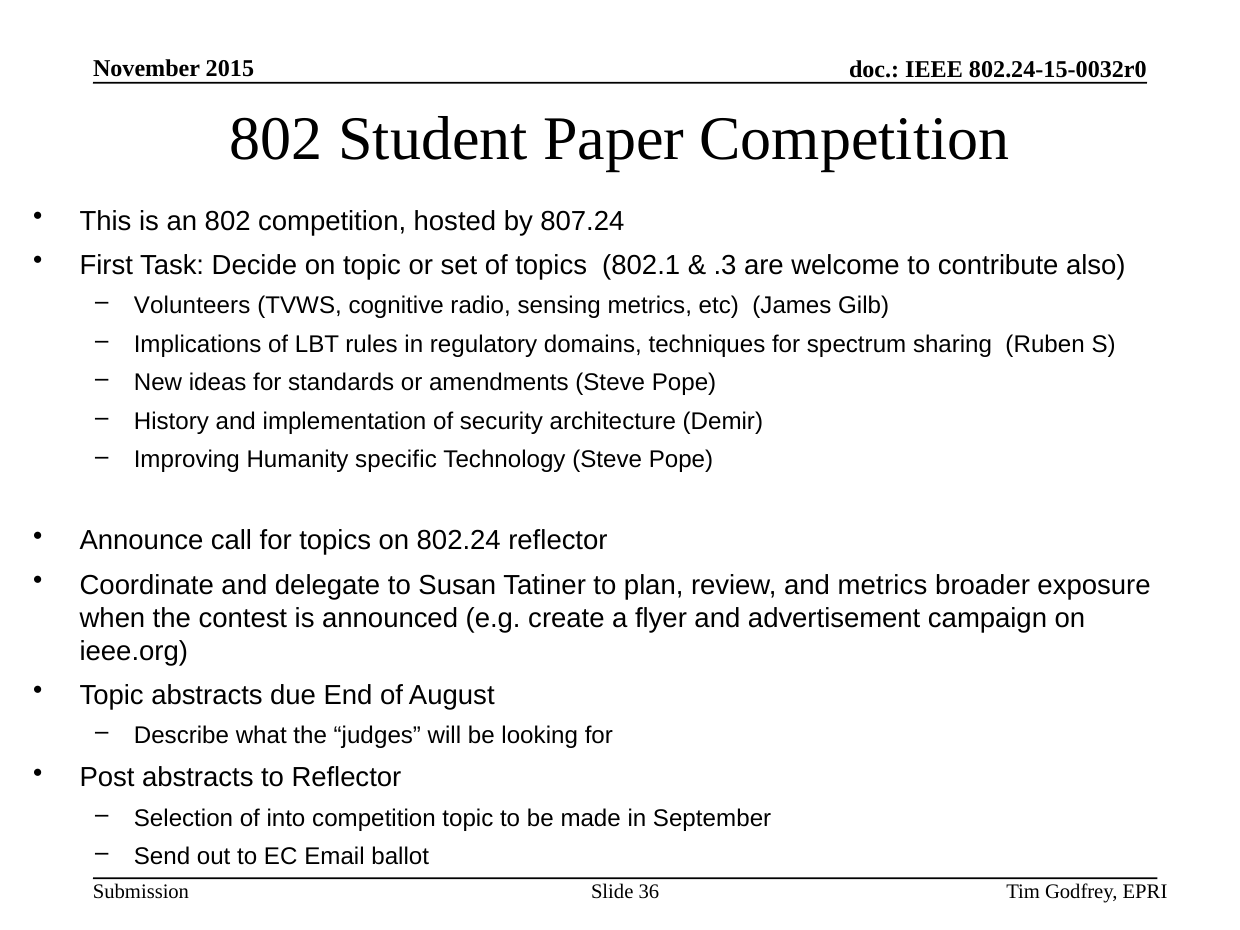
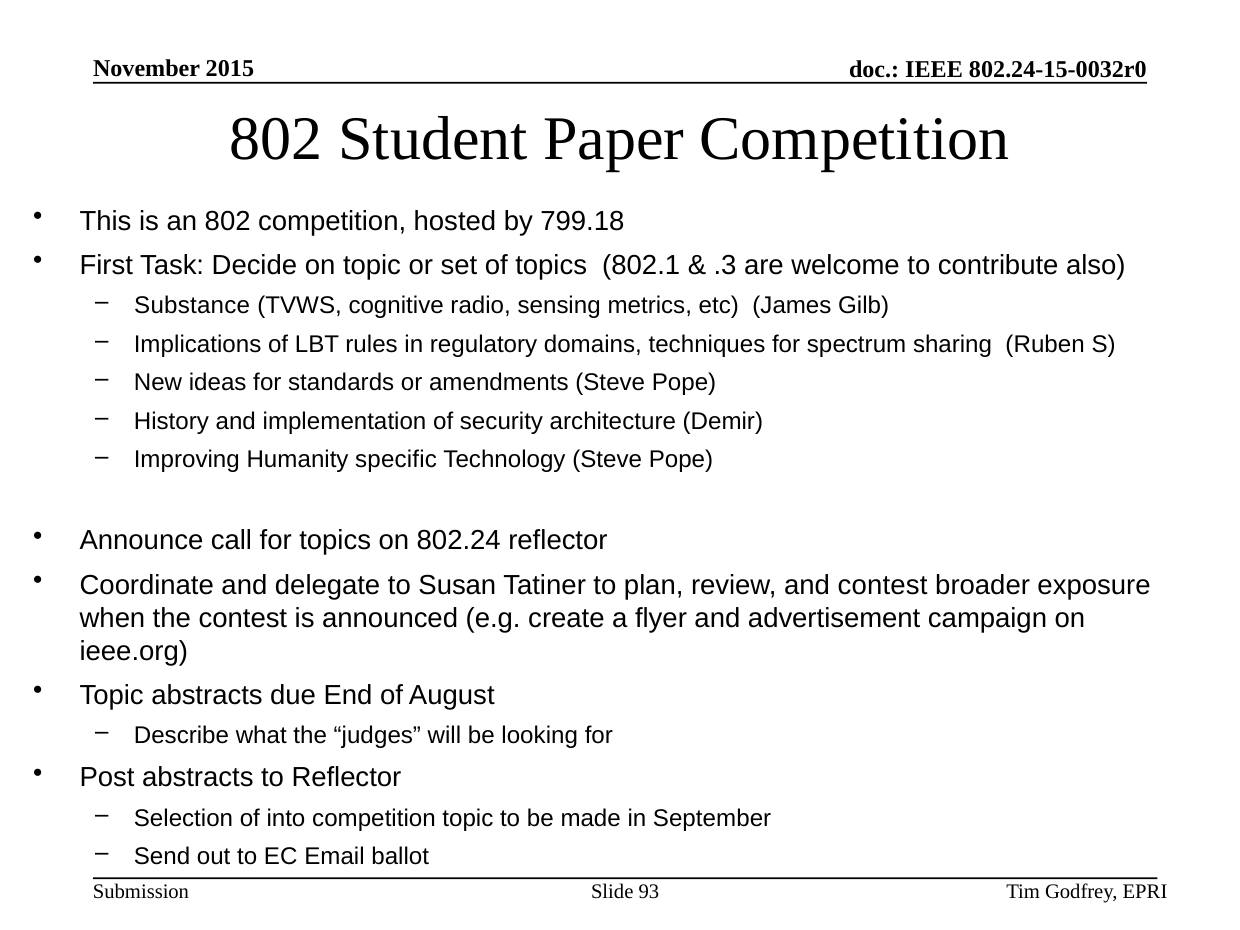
807.24: 807.24 -> 799.18 (582, 221)
Volunteers: Volunteers -> Substance (192, 306)
and metrics: metrics -> contest (883, 585)
36: 36 -> 93 (649, 892)
